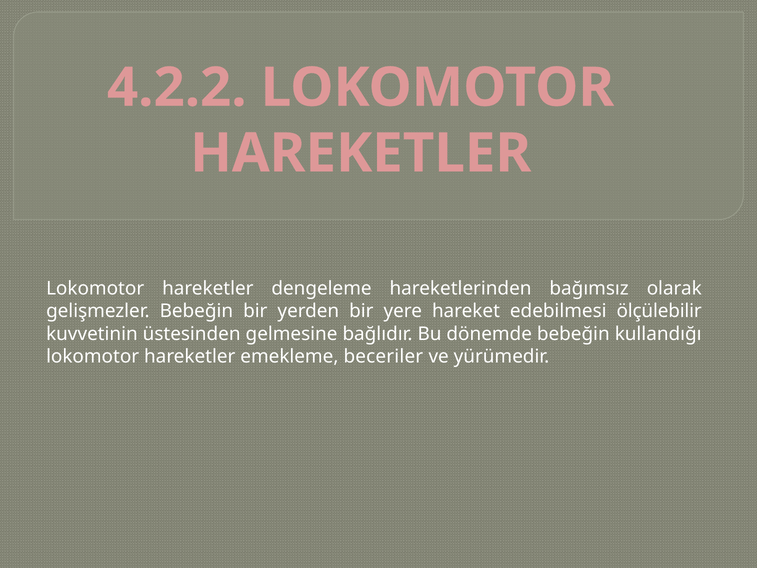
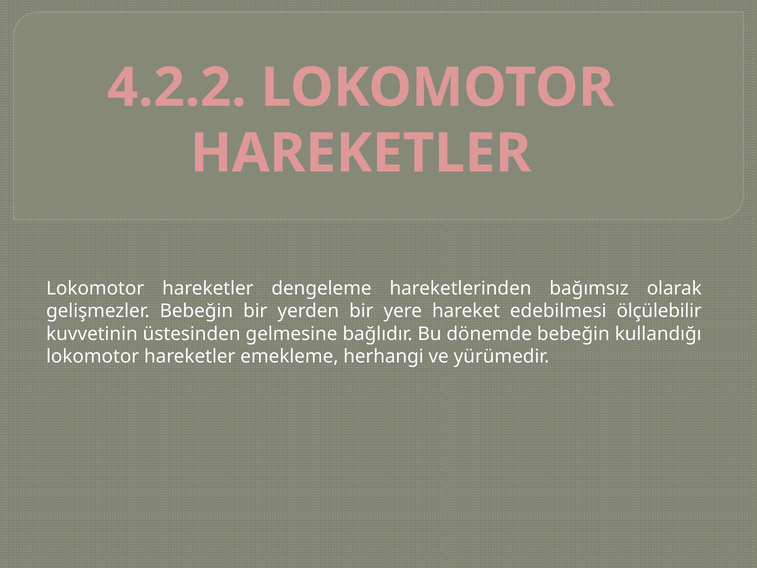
beceriler: beceriler -> herhangi (383, 356)
